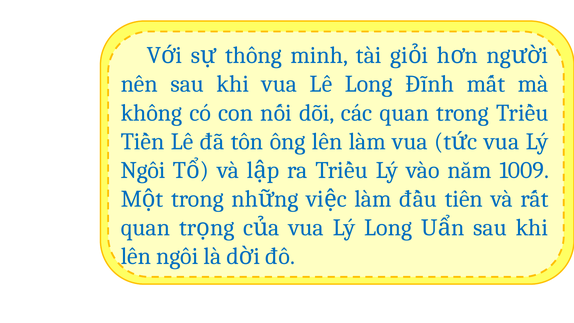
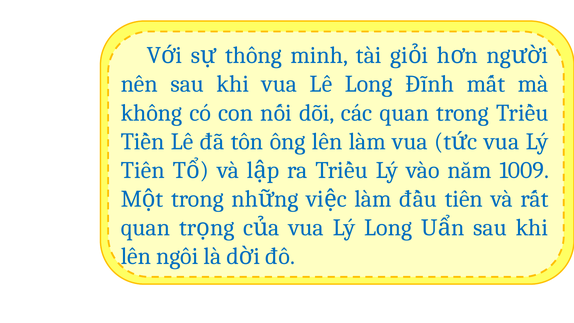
Ngôi: Ngôi -> Tiền (143, 170)
